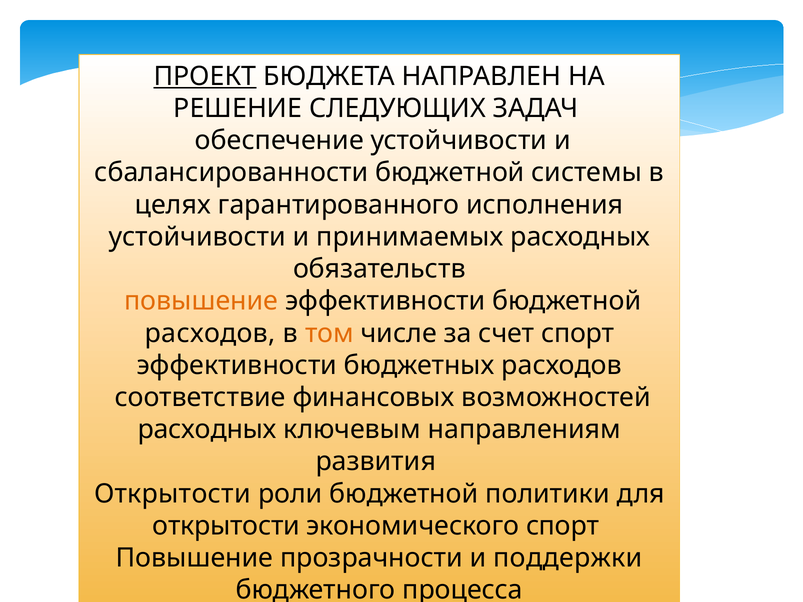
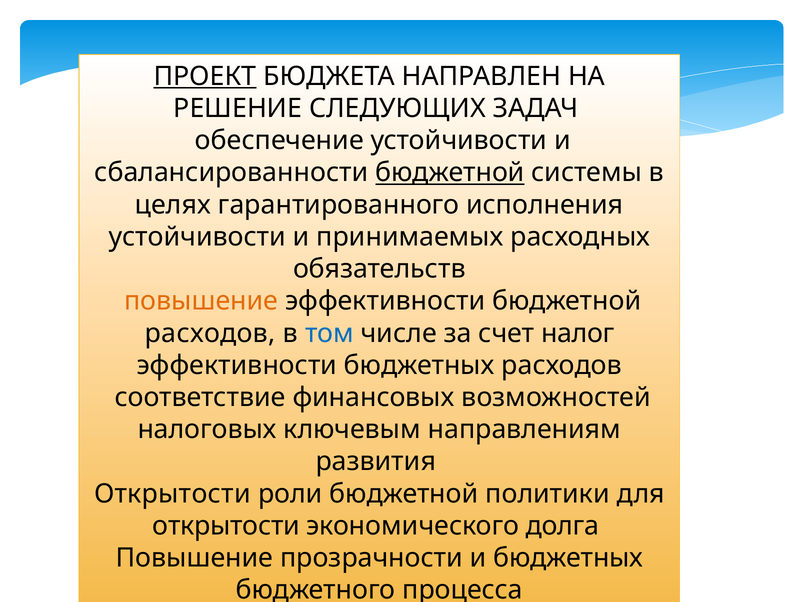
бюджетной underline: none -> present (450, 173)
том colour: orange -> blue (329, 333)
счет спорт: спорт -> налог (578, 333)
расходных: расходных -> налоговых (207, 430)
экономического спорт: спорт -> долга (563, 526)
и поддержки: поддержки -> бюджетных (568, 558)
